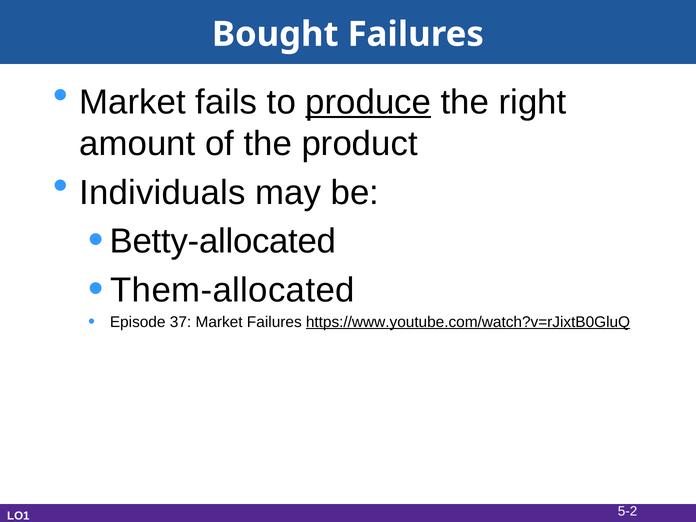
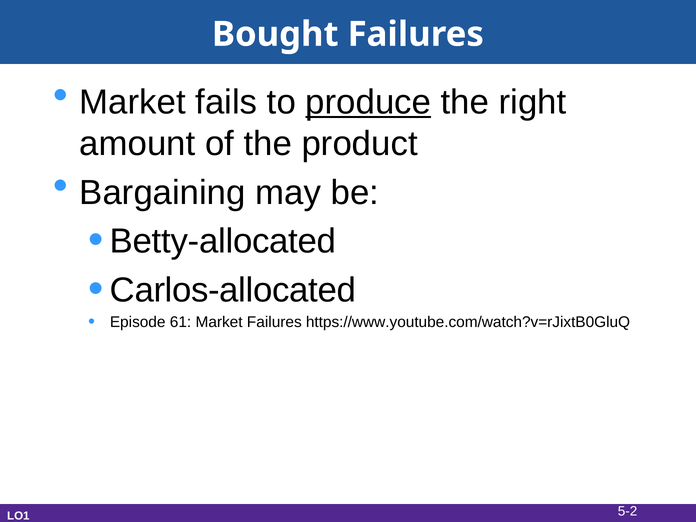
Individuals: Individuals -> Bargaining (163, 193)
Them-allocated: Them-allocated -> Carlos-allocated (233, 290)
37: 37 -> 61 (181, 322)
https://www.youtube.com/watch?v=rJixtB0GluQ underline: present -> none (468, 322)
